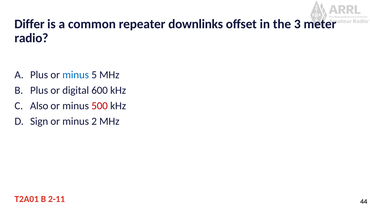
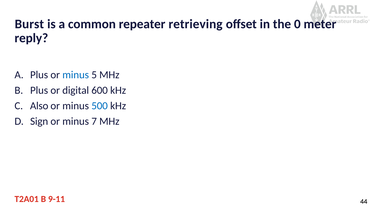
Differ: Differ -> Burst (29, 24)
downlinks: downlinks -> retrieving (196, 24)
3: 3 -> 0 (297, 24)
radio: radio -> reply (31, 38)
500 colour: red -> blue (100, 106)
2: 2 -> 7 (94, 121)
2-11: 2-11 -> 9-11 (57, 199)
